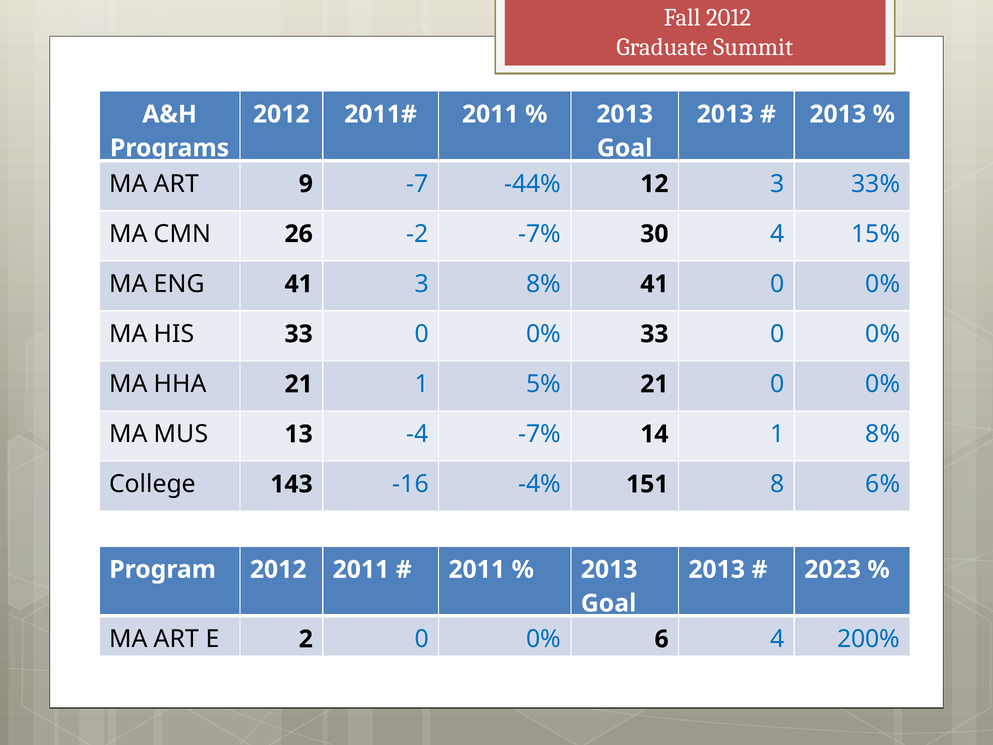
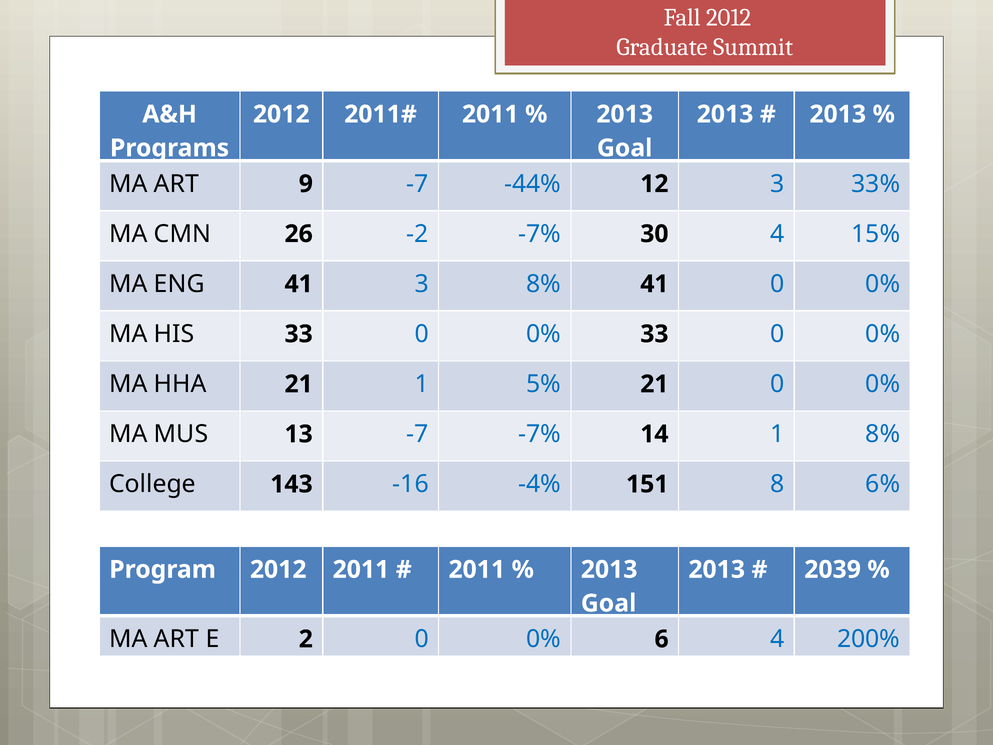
13 -4: -4 -> -7 (418, 434)
2023: 2023 -> 2039 (833, 569)
